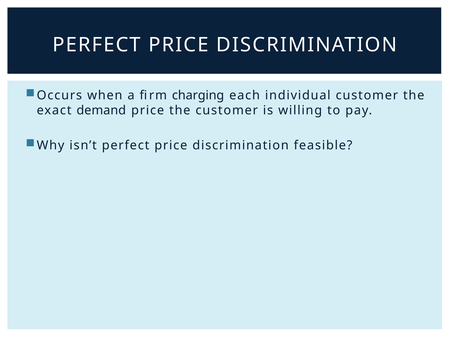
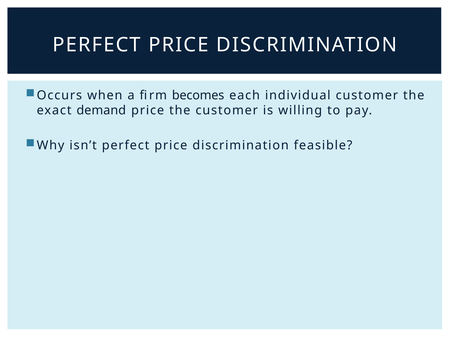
charging: charging -> becomes (198, 95)
